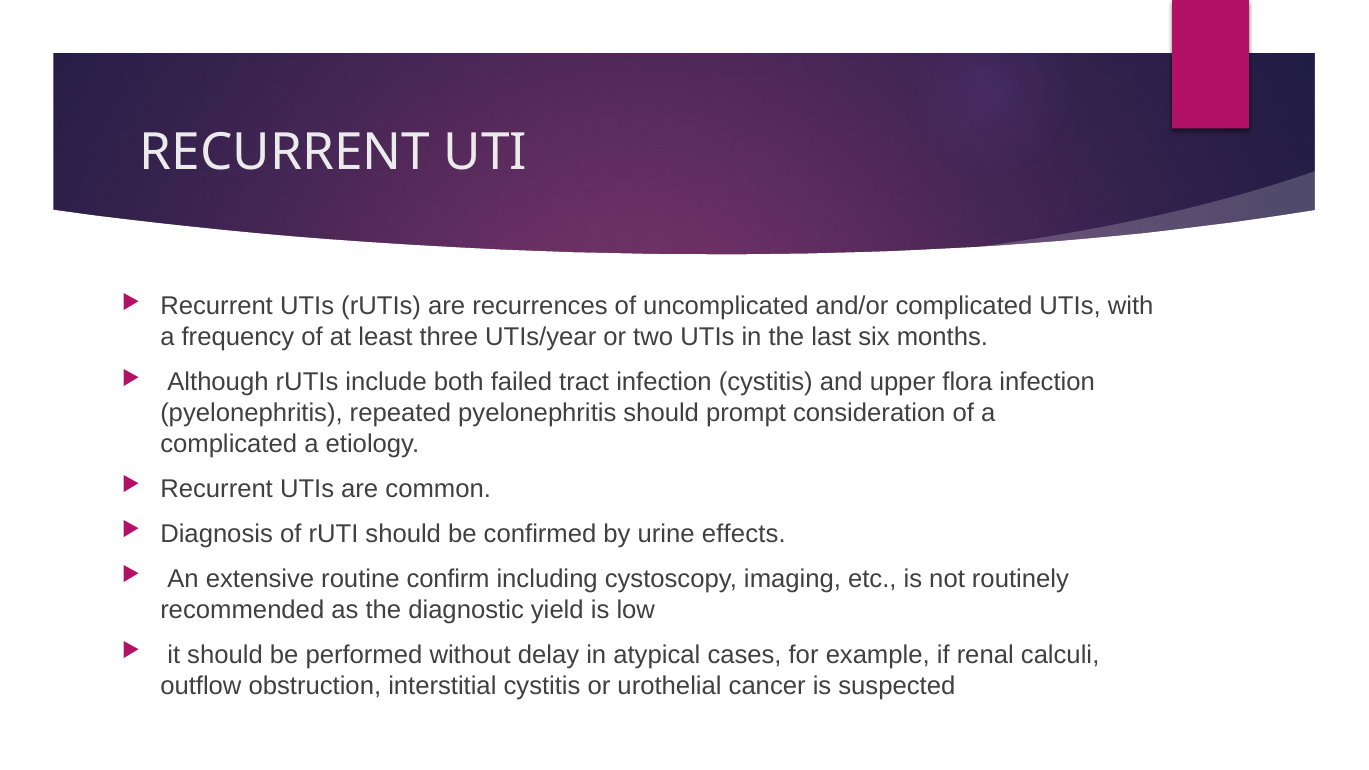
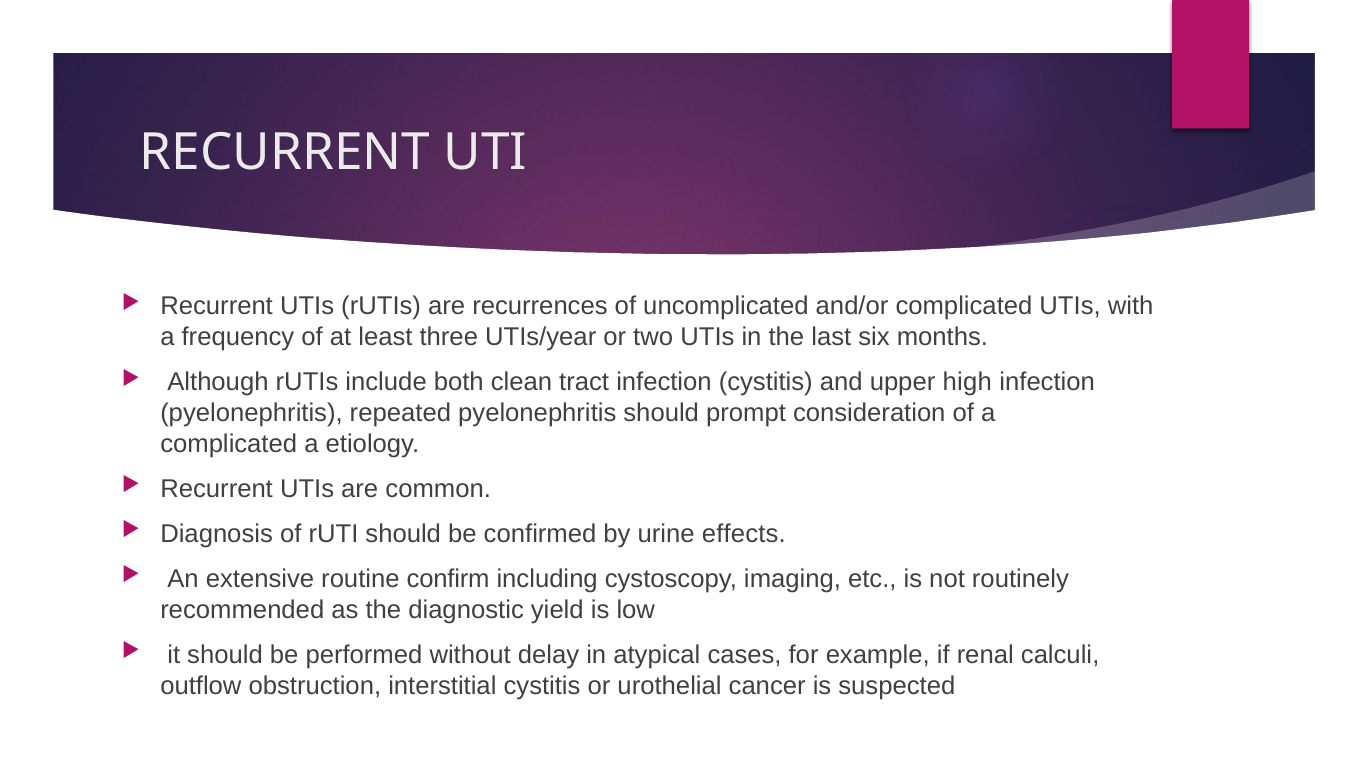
failed: failed -> clean (521, 382)
flora: flora -> high (967, 382)
